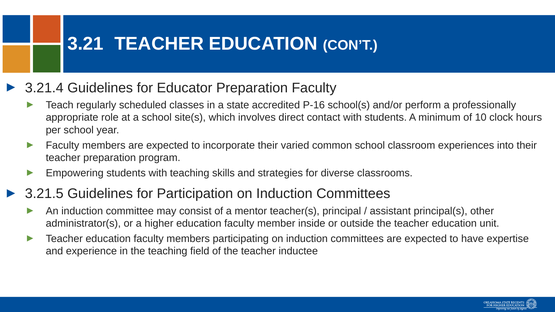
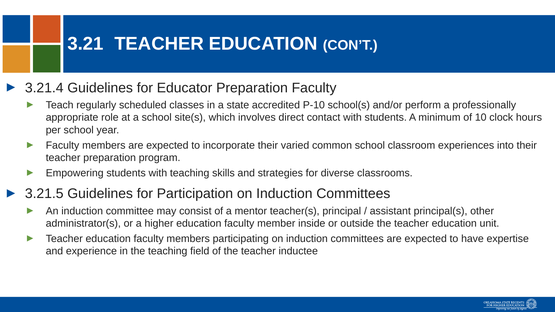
P-16: P-16 -> P-10 (314, 105)
